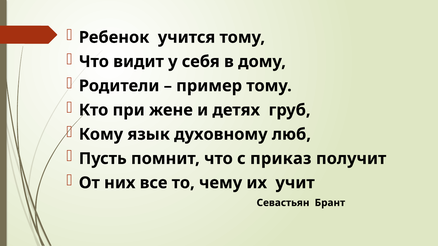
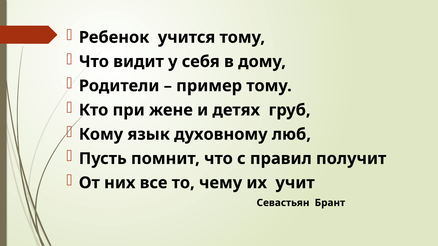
приказ: приказ -> правил (281, 159)
